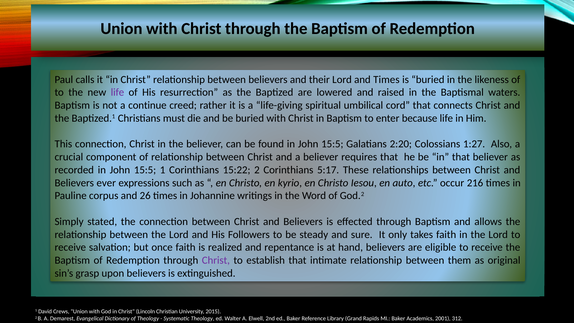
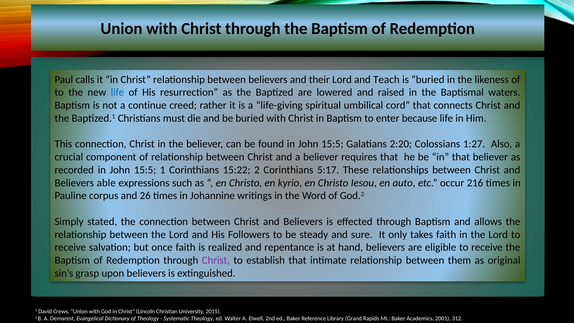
and Times: Times -> Teach (386, 79)
life colour: purple -> blue (117, 92)
ever: ever -> able (106, 183)
